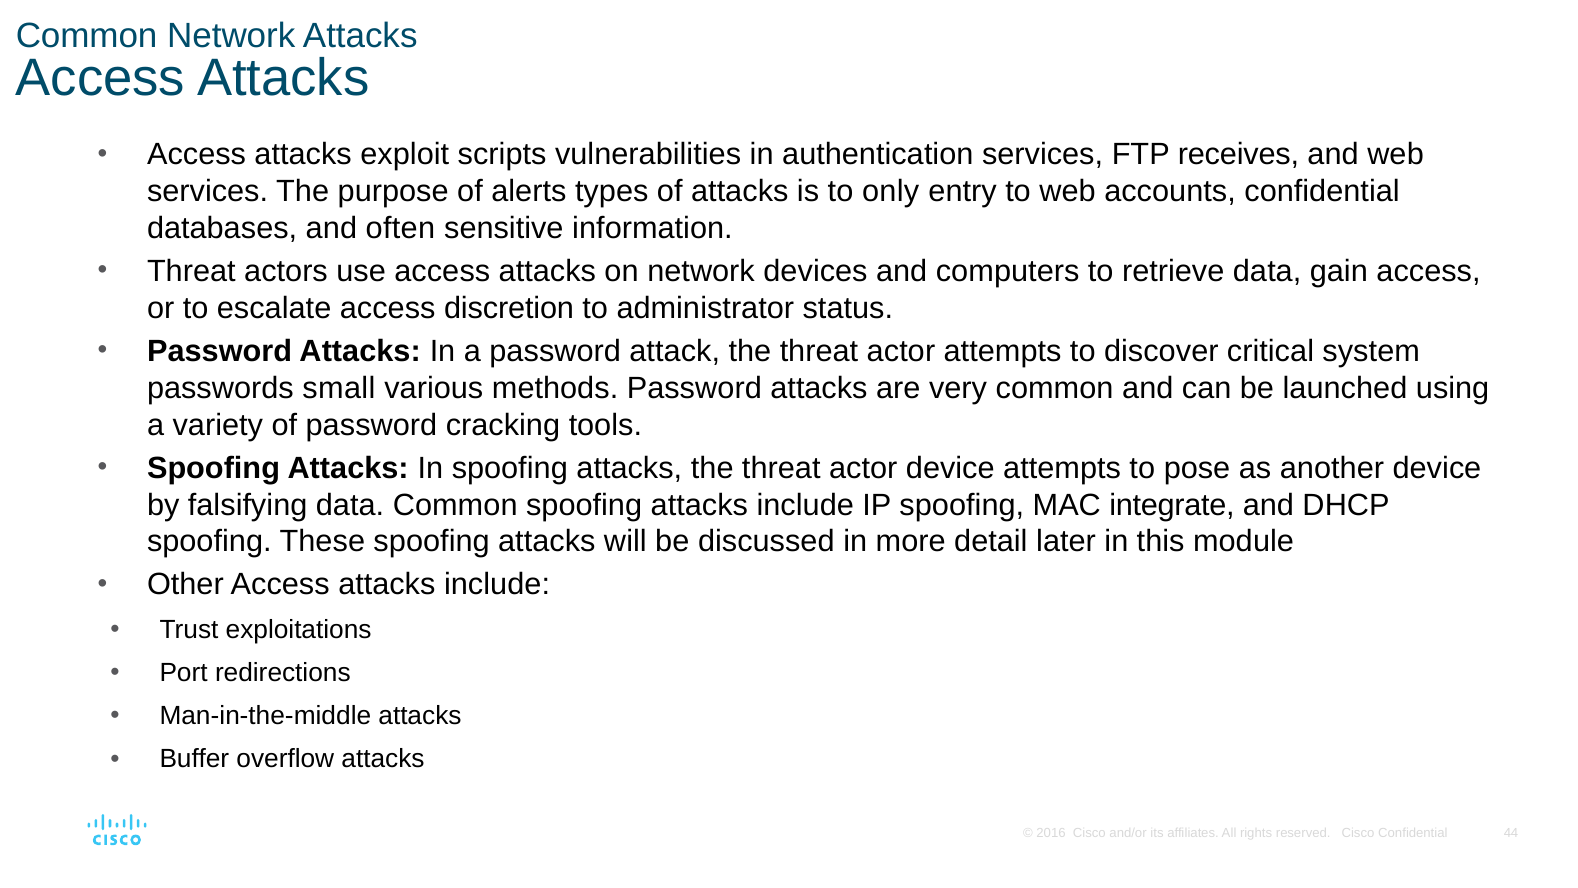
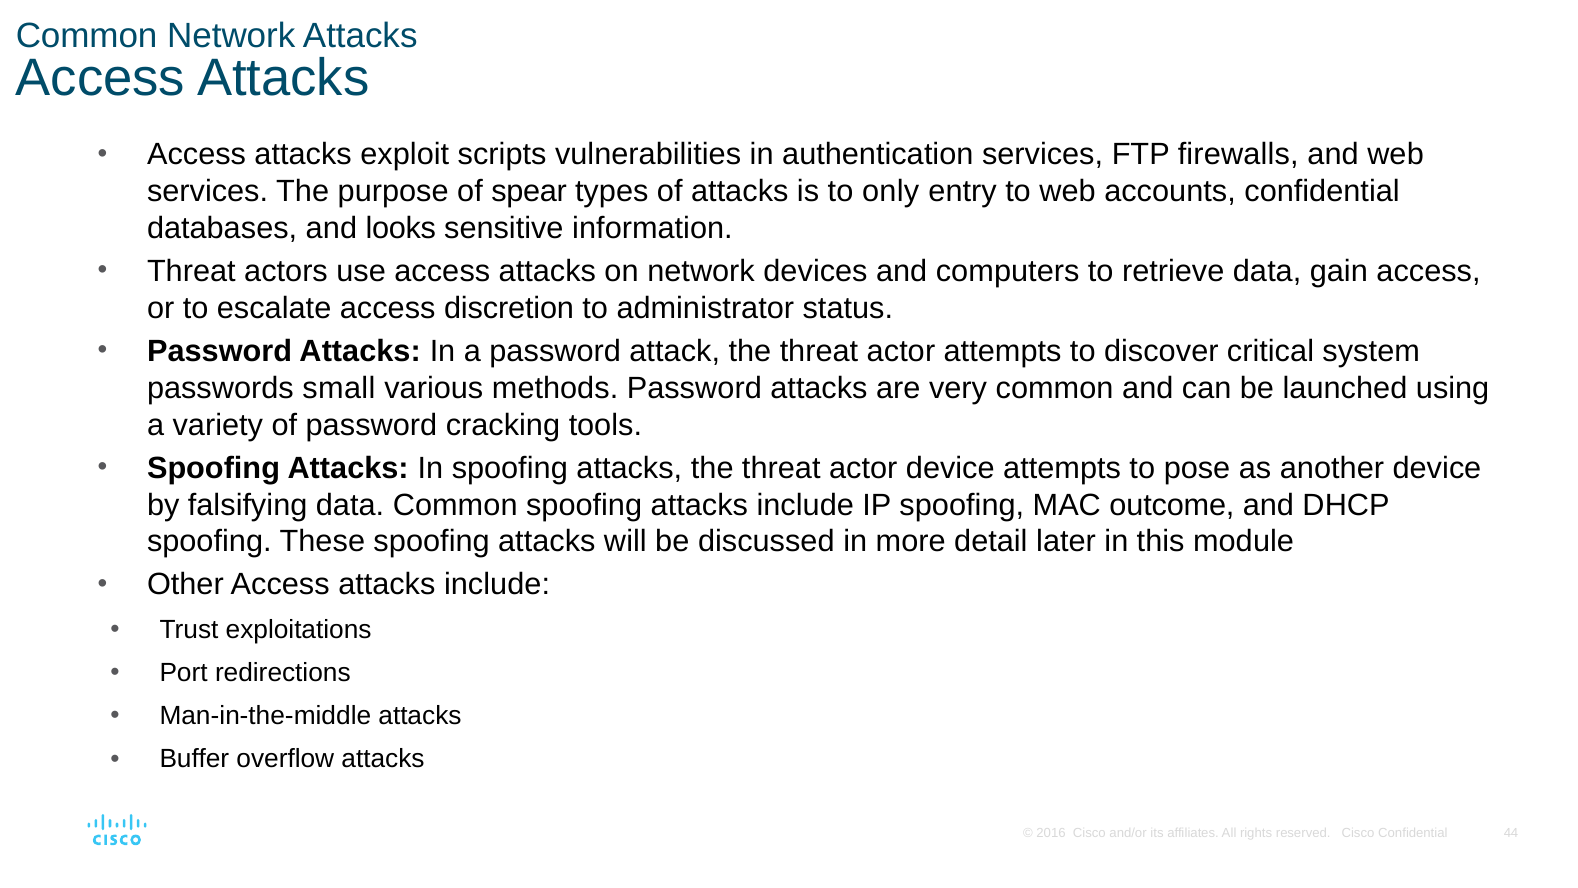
receives: receives -> firewalls (1238, 155)
alerts: alerts -> spear (529, 192)
often: often -> looks (401, 228)
integrate: integrate -> outcome (1172, 505)
